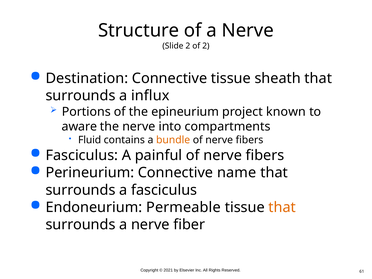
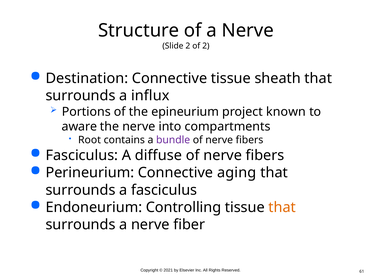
Fluid: Fluid -> Root (90, 140)
bundle colour: orange -> purple (173, 140)
painful: painful -> diffuse (158, 155)
name: name -> aging (237, 173)
Permeable: Permeable -> Controlling (184, 207)
